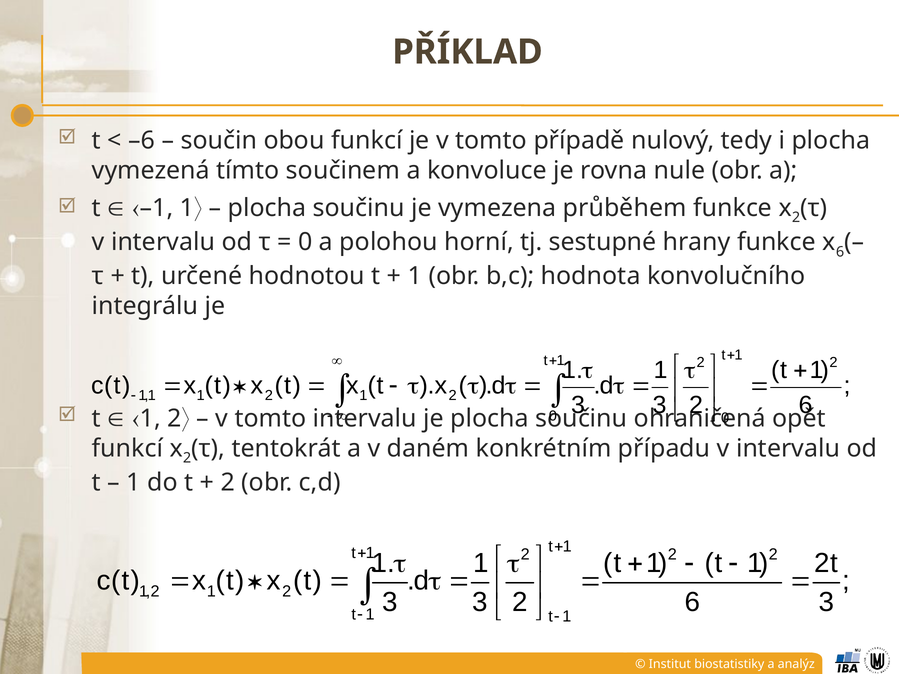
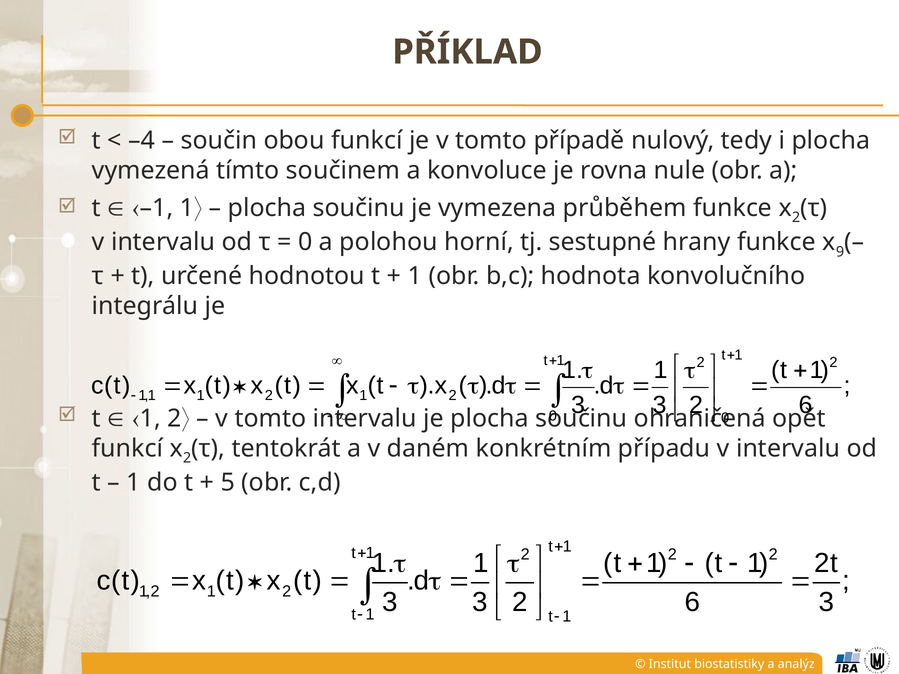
–6: –6 -> –4 (142, 141)
6: 6 -> 9 (840, 252)
2: 2 -> 5 (228, 483)
